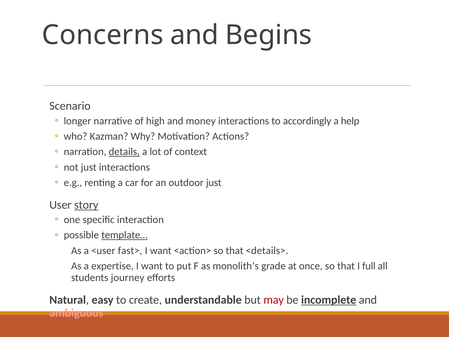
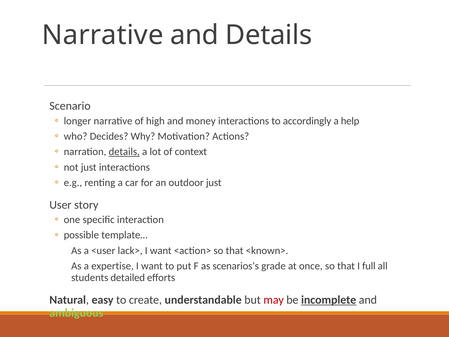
Concerns: Concerns -> Narrative (103, 35)
and Begins: Begins -> Details (269, 35)
Kazman: Kazman -> Decides (109, 136)
story underline: present -> none (86, 205)
template… underline: present -> none (125, 235)
fast>: fast> -> lack> (130, 250)
<details>: <details> -> <known> (267, 250)
monolith’s: monolith’s -> scenarios’s (236, 266)
journey: journey -> detailed (128, 277)
ambiguous colour: pink -> light green (76, 313)
